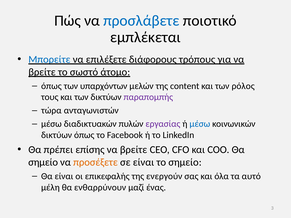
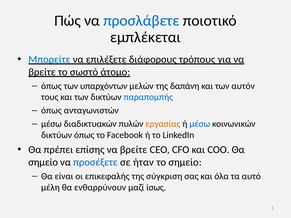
content: content -> δαπάνη (185, 86)
ρόλος: ρόλος -> αυτόν (243, 86)
παραπομπής colour: purple -> blue (148, 97)
τώρα: τώρα -> όπως (51, 111)
εργασίας colour: purple -> orange (163, 124)
προσέξετε colour: orange -> blue (95, 162)
σε είναι: είναι -> ήταν (143, 162)
ενεργούν: ενεργούν -> σύγκριση (164, 176)
ένας: ένας -> ίσως (156, 188)
